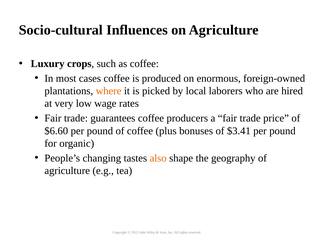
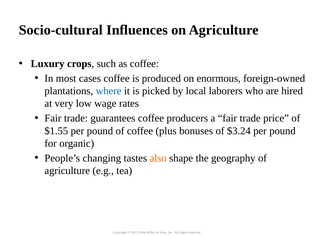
where colour: orange -> blue (109, 91)
$6.60: $6.60 -> $1.55 (56, 131)
$3.41: $3.41 -> $3.24 (239, 131)
